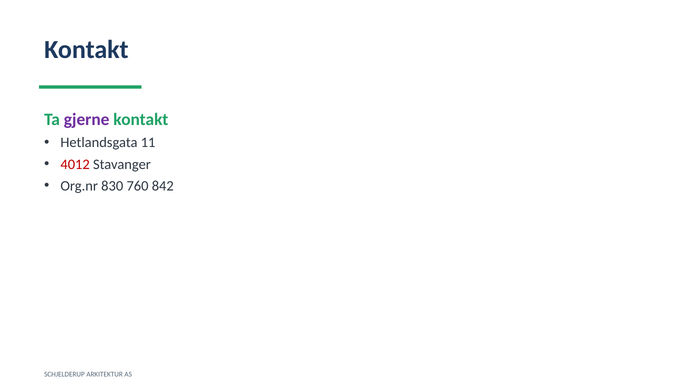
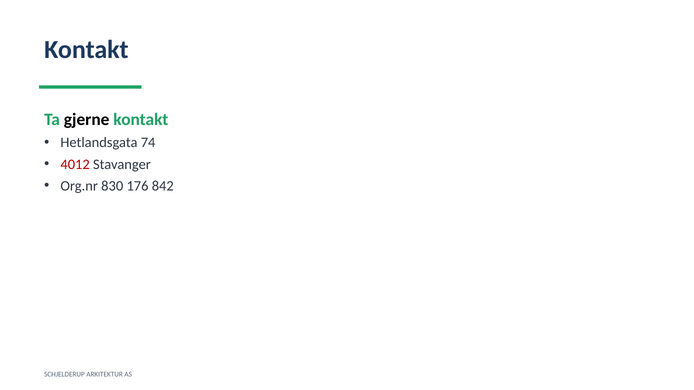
gjerne colour: purple -> black (87, 119)
11: 11 -> 74 (148, 143)
760: 760 -> 176 (137, 186)
